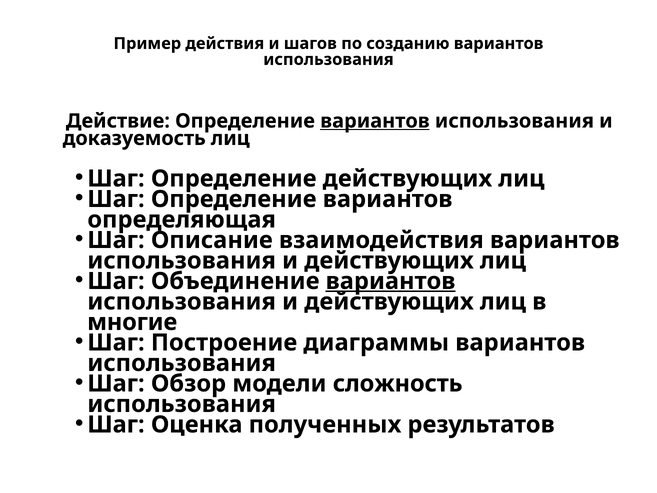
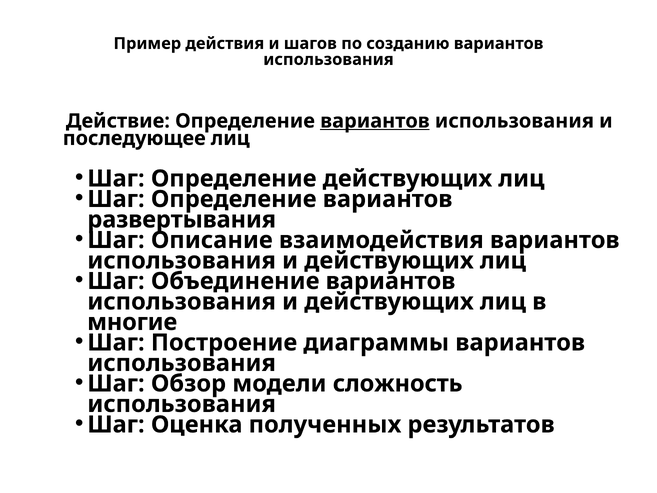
доказуемость: доказуемость -> последующее (134, 138)
определяющая: определяющая -> развертывания (182, 220)
вариантов underline: present -> none (391, 281)
